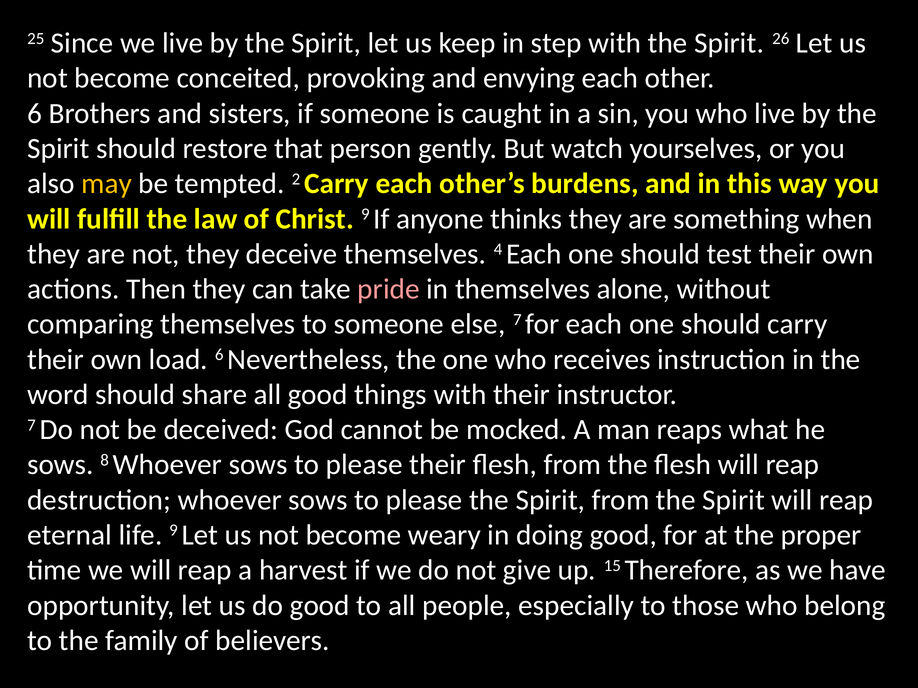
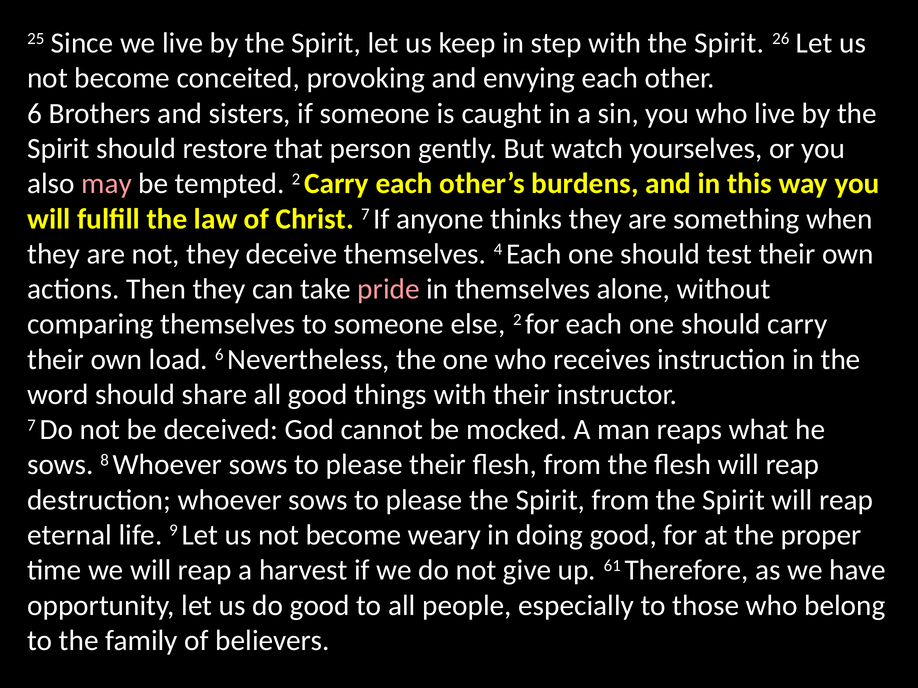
may colour: yellow -> pink (107, 184)
Christ 9: 9 -> 7 (365, 214)
else 7: 7 -> 2 (517, 320)
15: 15 -> 61 (612, 566)
